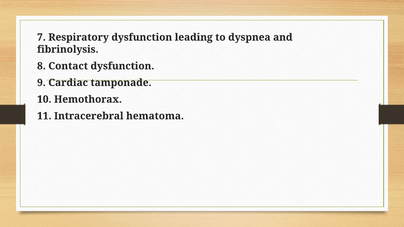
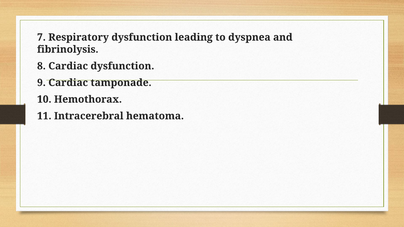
8 Contact: Contact -> Cardiac (68, 66)
